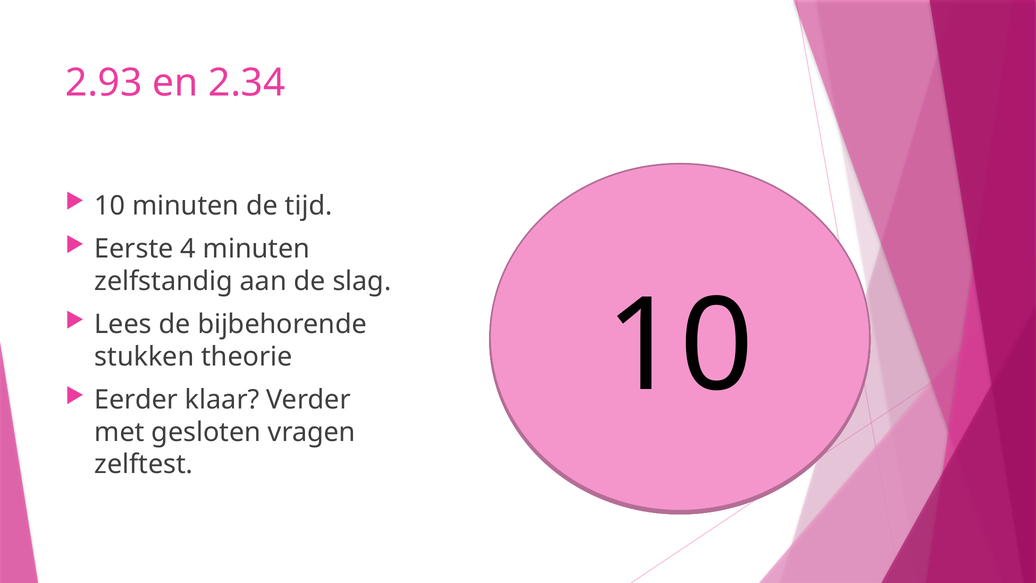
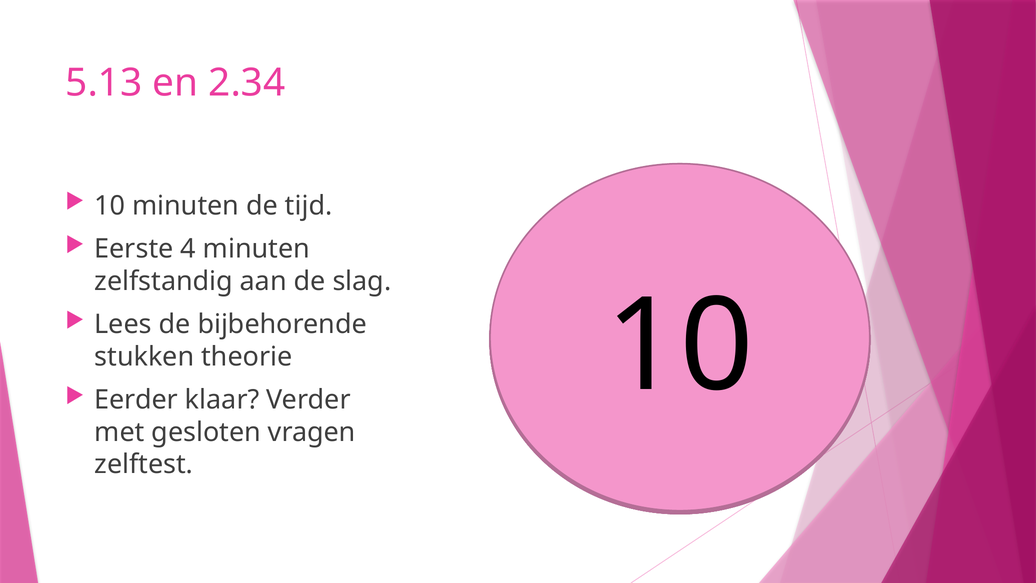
2.93: 2.93 -> 5.13 (104, 83)
